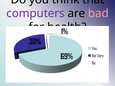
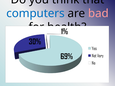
computers colour: purple -> blue (35, 13)
